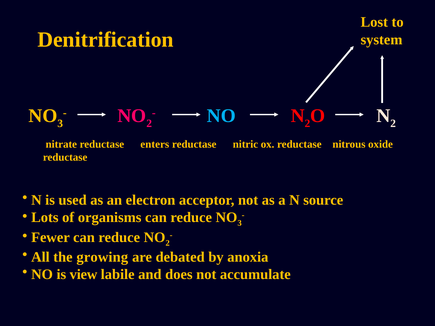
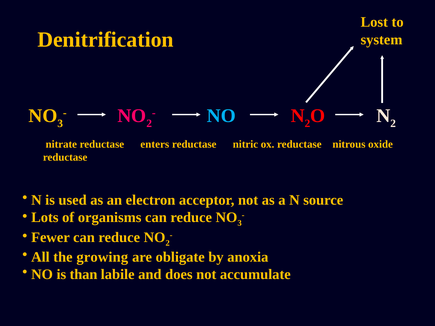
debated: debated -> obligate (180, 257)
view: view -> than (84, 275)
